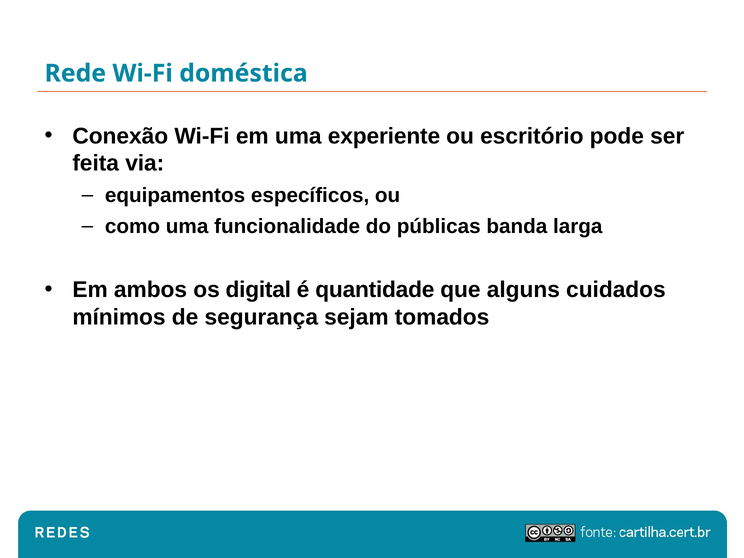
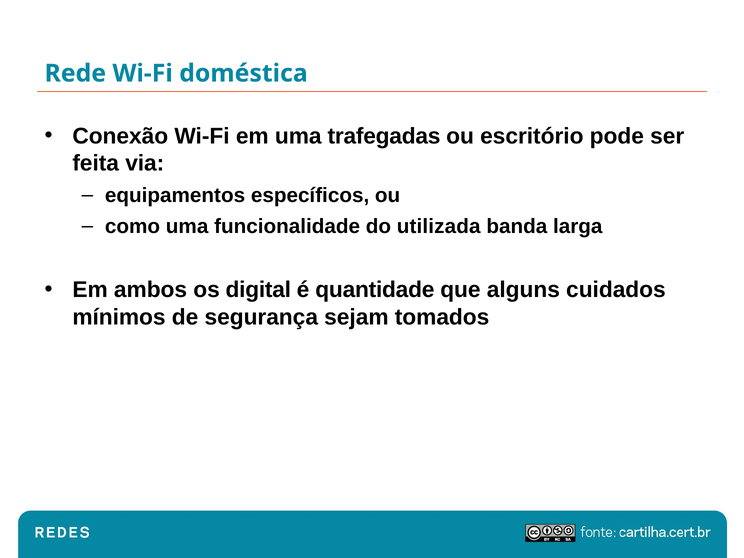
experiente: experiente -> trafegadas (384, 136)
públicas: públicas -> utilizada (439, 227)
